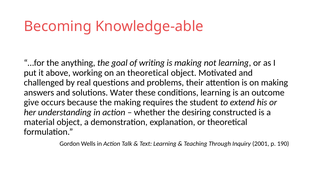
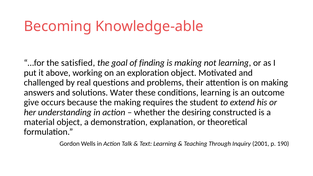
anything: anything -> satisfied (78, 63)
writing: writing -> finding (152, 63)
an theoretical: theoretical -> exploration (148, 73)
